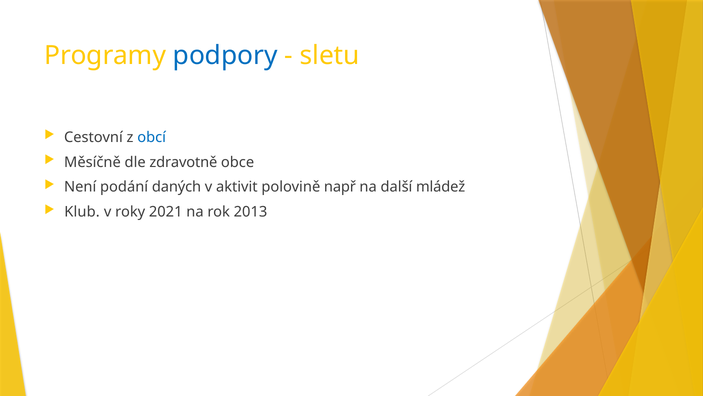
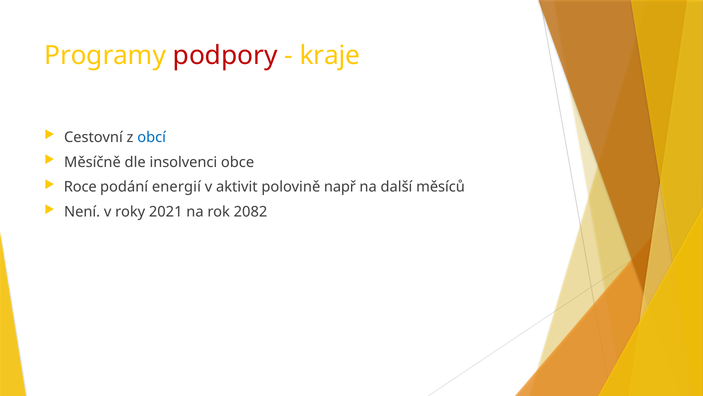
podpory colour: blue -> red (225, 55)
sletu: sletu -> kraje (330, 55)
zdravotně: zdravotně -> insolvenci (183, 162)
Není: Není -> Roce (80, 187)
daných: daných -> energií (176, 187)
mládež: mládež -> měsíců (441, 187)
Klub: Klub -> Není (82, 212)
2013: 2013 -> 2082 (251, 212)
